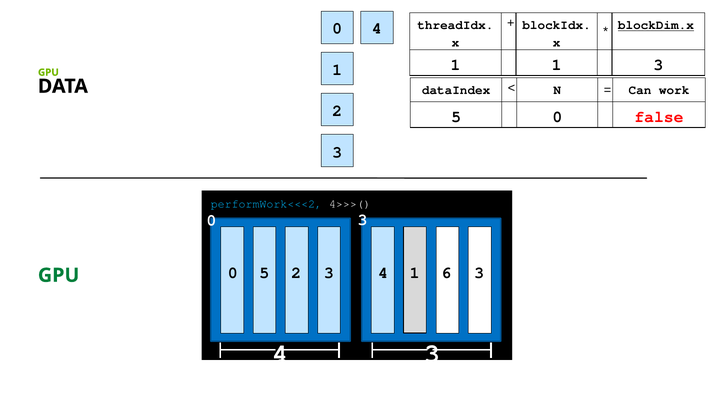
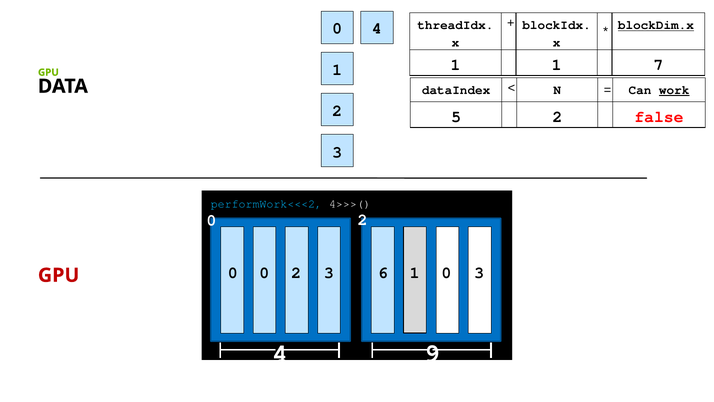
1 3: 3 -> 7 (658, 65)
work underline: none -> present (674, 90)
5 0: 0 -> 2 (557, 117)
3: 3 -> 2 (363, 220)
0 5: 5 -> 0 (264, 273)
2 3 4: 4 -> 6 (383, 273)
1 6: 6 -> 0 (446, 273)
GPU colour: green -> red (59, 275)
4 3: 3 -> 9 (432, 353)
